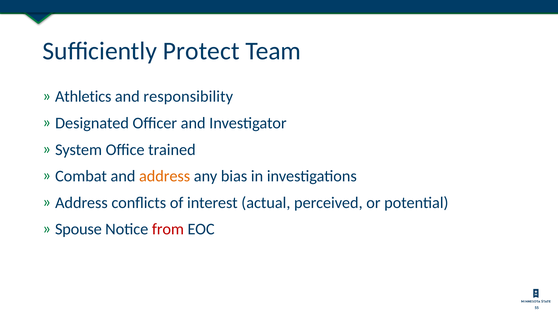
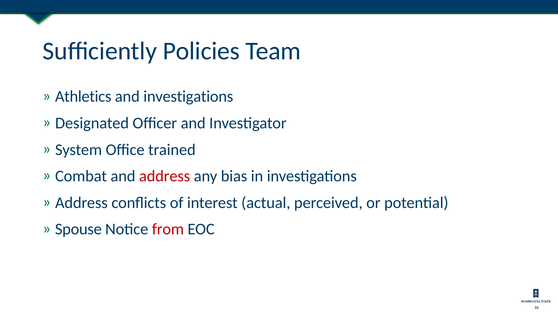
Protect: Protect -> Policies (201, 51)
and responsibility: responsibility -> investigations (188, 97)
address colour: orange -> red (165, 176)
